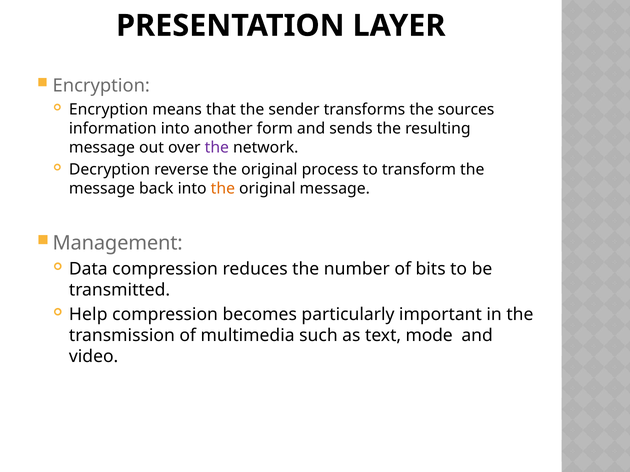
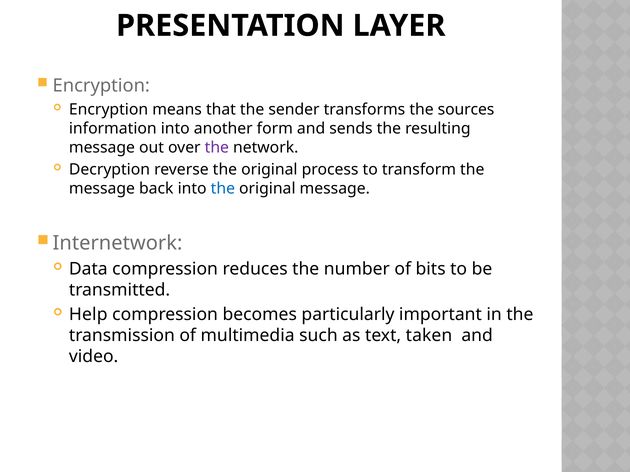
the colour: orange -> blue (223, 189)
Management: Management -> Internetwork (118, 243)
mode: mode -> taken (429, 336)
